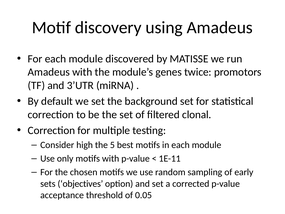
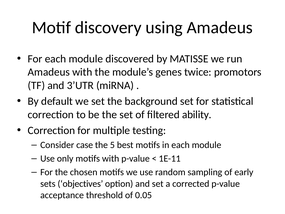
clonal: clonal -> ability (197, 114)
high: high -> case (85, 145)
